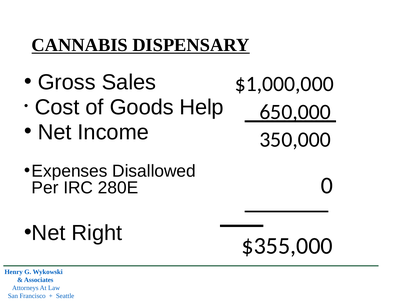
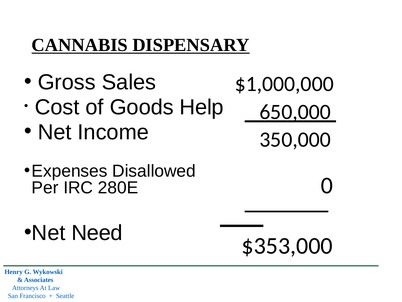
Right: Right -> Need (97, 233)
$355,000: $355,000 -> $353,000 (287, 245)
